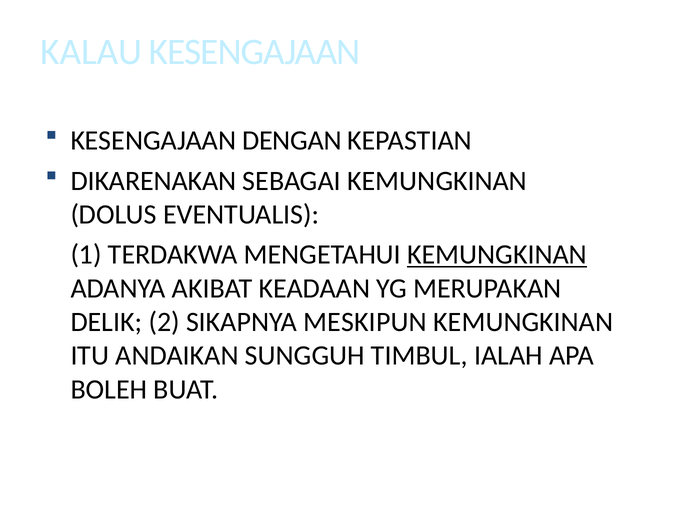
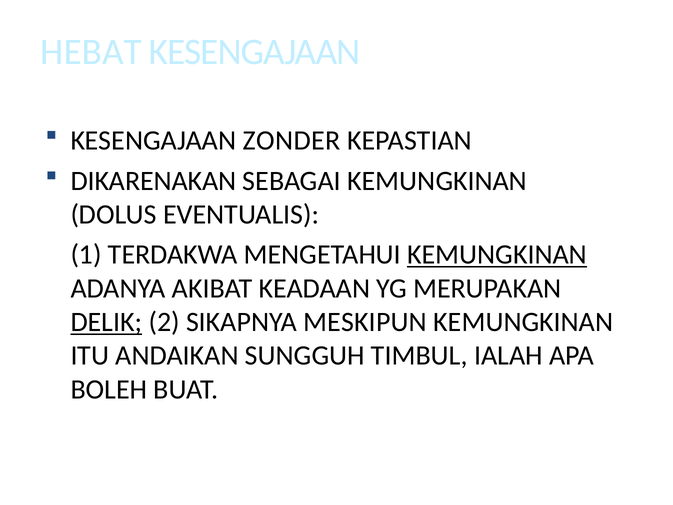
KALAU: KALAU -> HEBAT (91, 52)
DENGAN: DENGAN -> ZONDER (292, 141)
DELIK underline: none -> present (106, 322)
